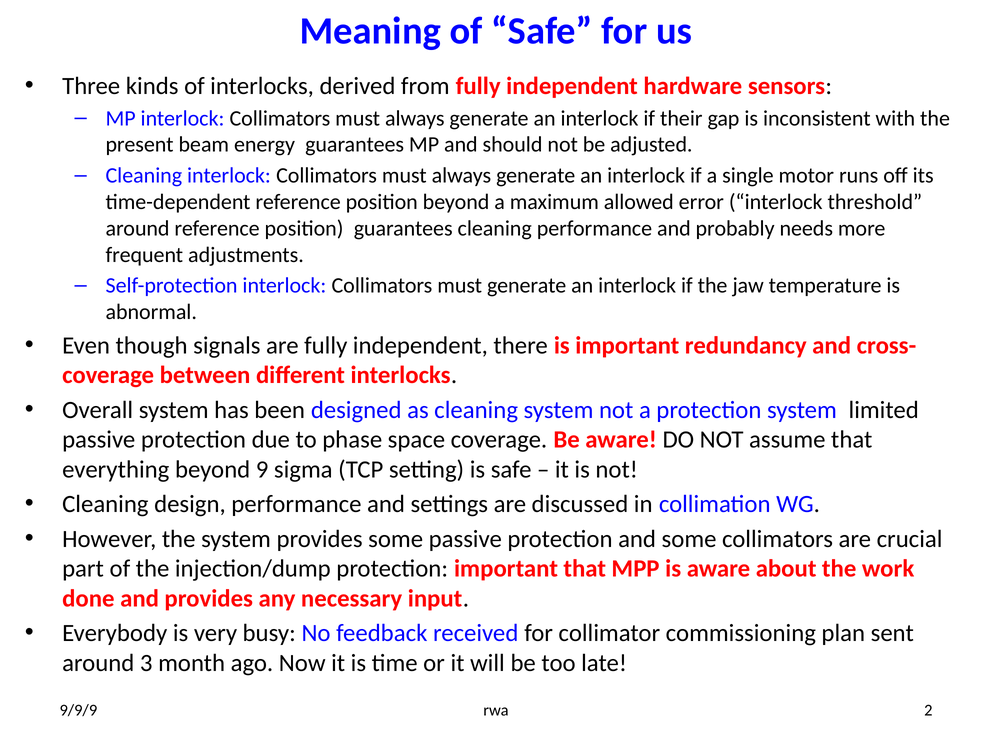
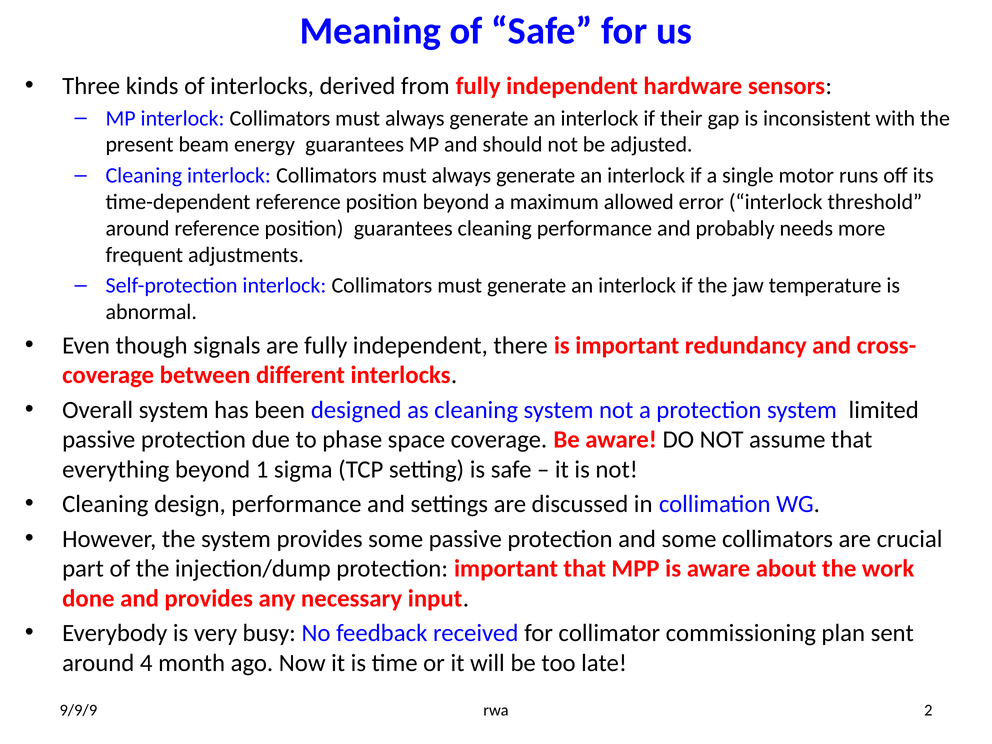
9: 9 -> 1 (262, 469)
3: 3 -> 4 (146, 663)
